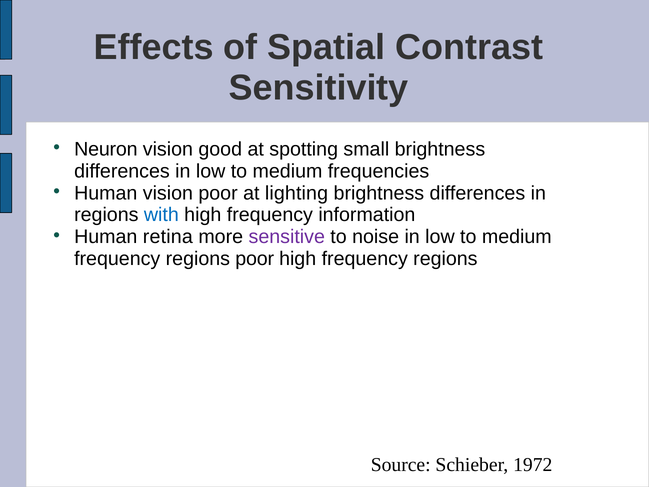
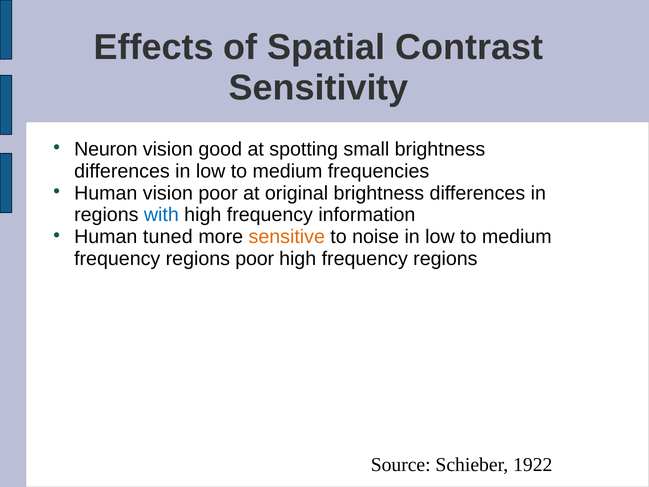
lighting: lighting -> original (297, 193)
retina: retina -> tuned (168, 237)
sensitive colour: purple -> orange (287, 237)
1972: 1972 -> 1922 (533, 464)
